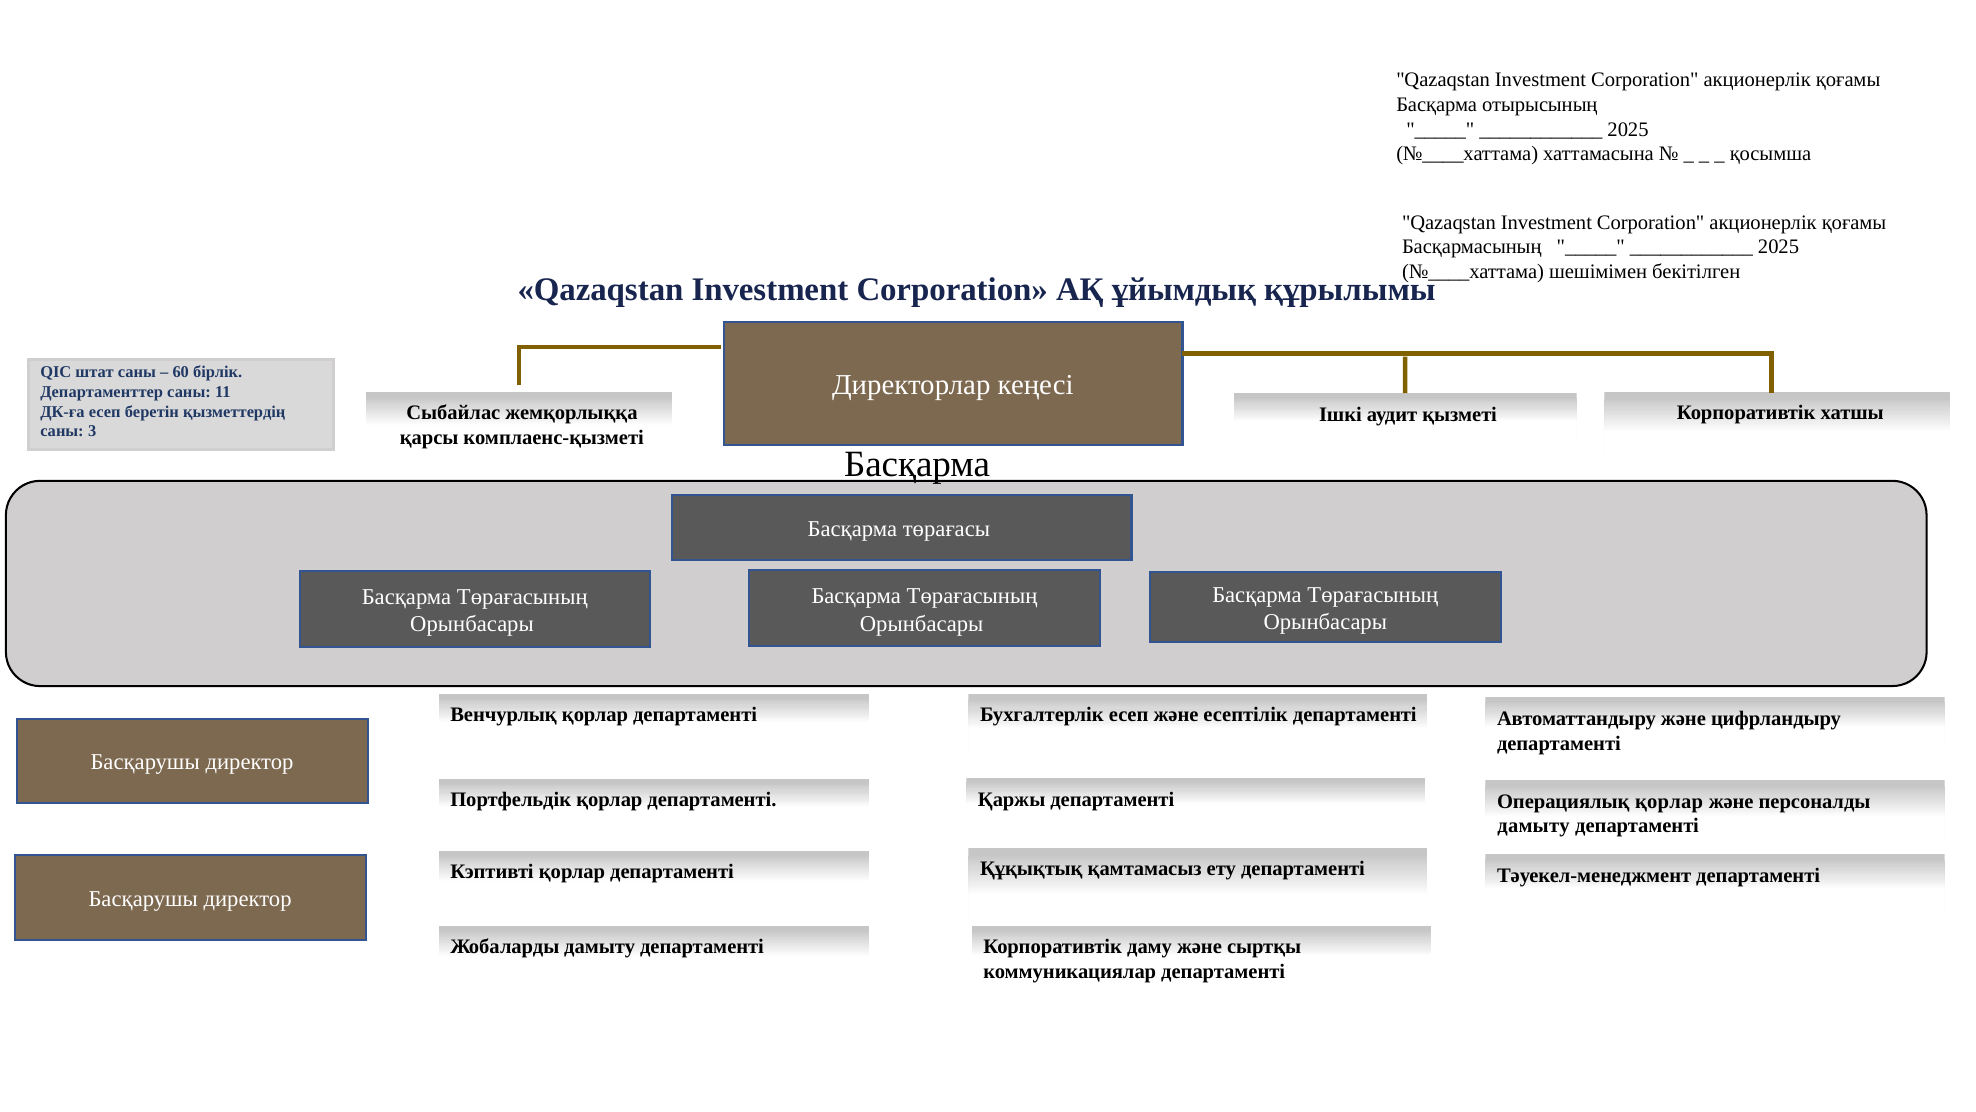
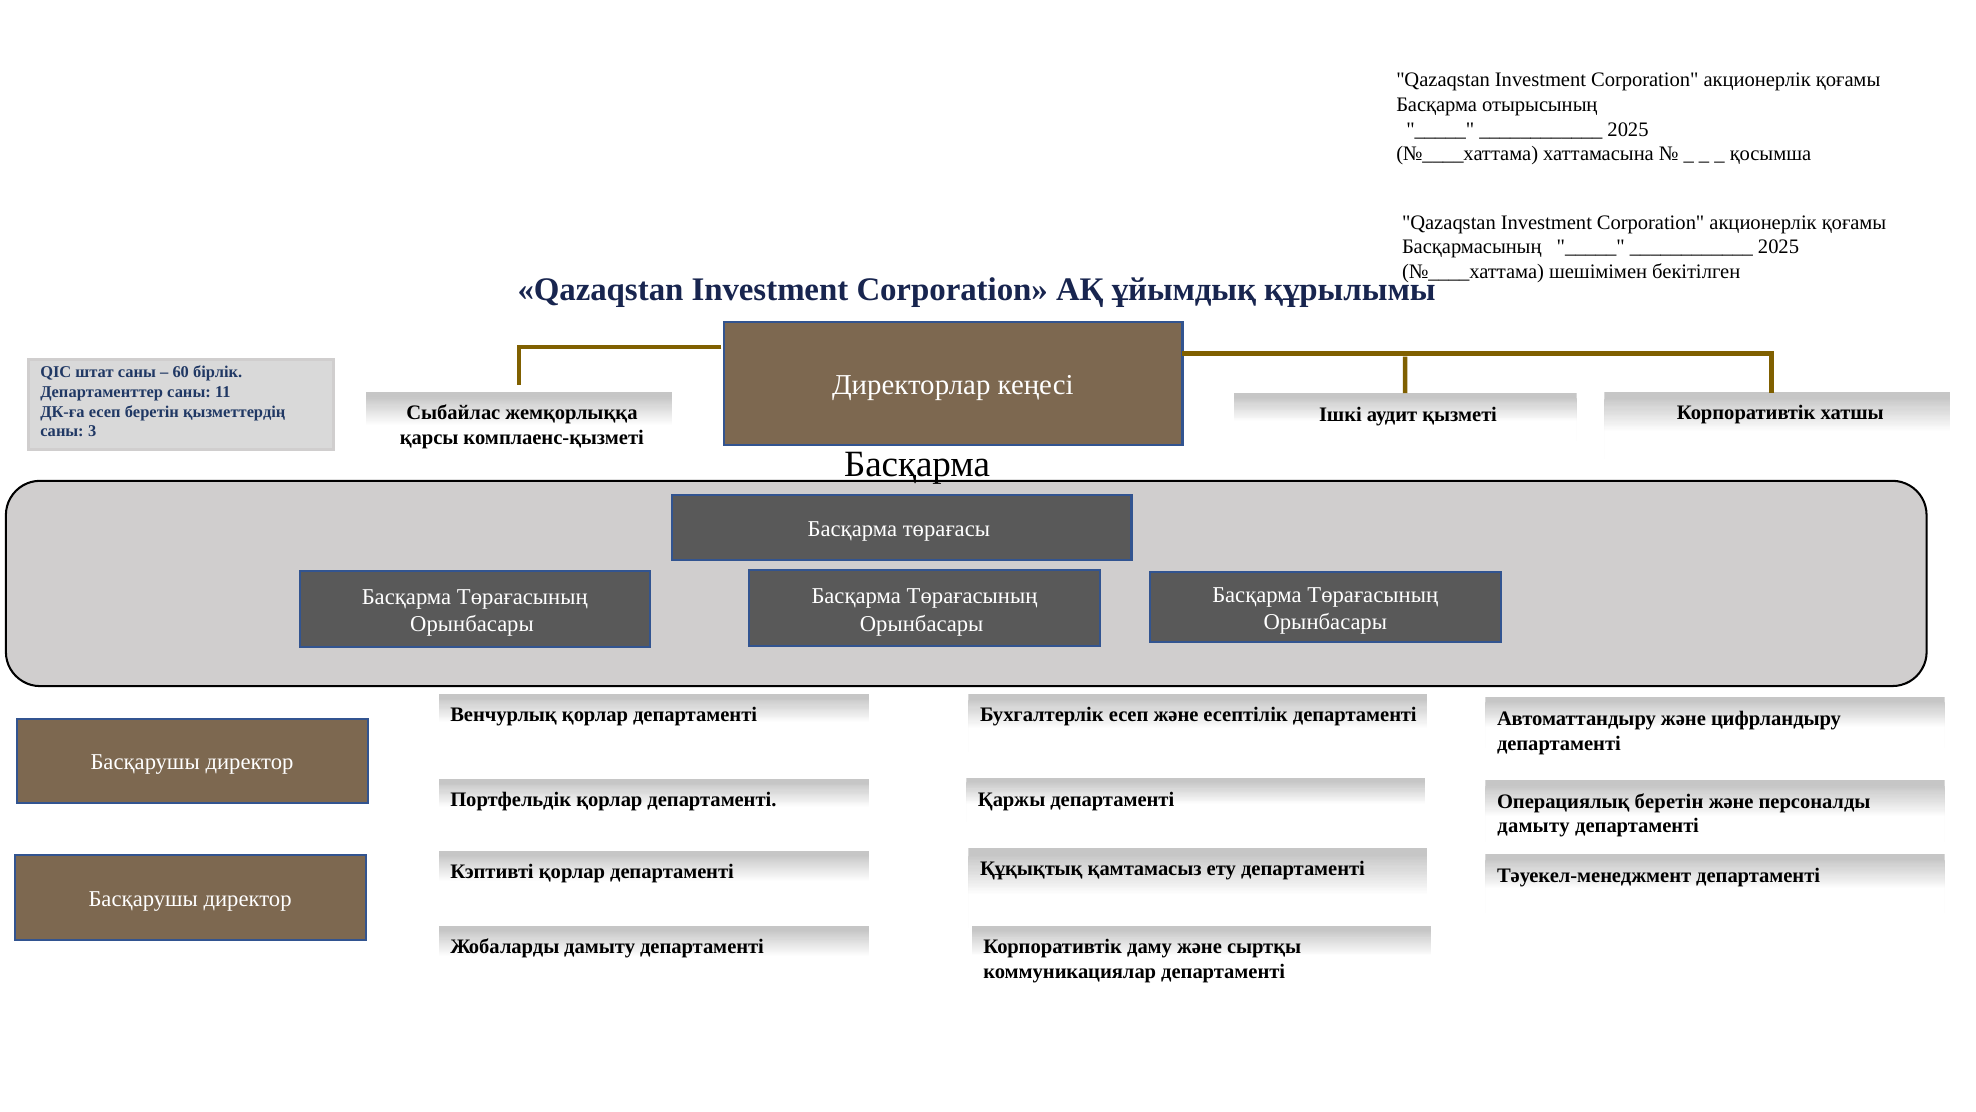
Операциялық қорлар: қорлар -> беретін (1669, 801)
